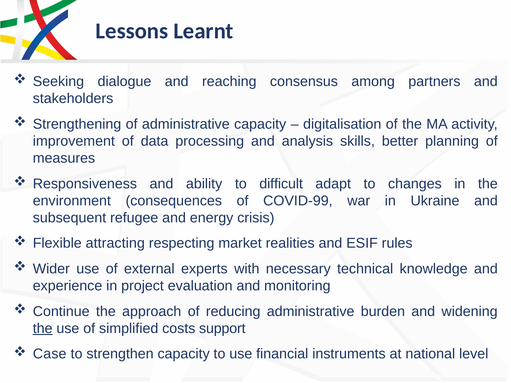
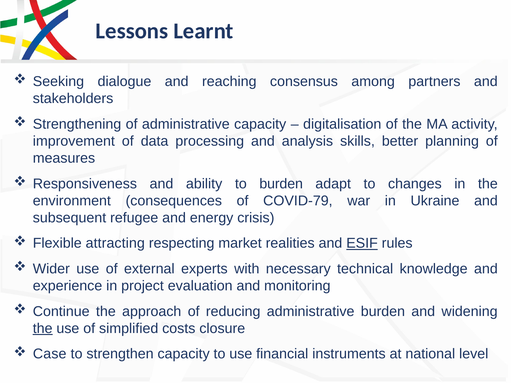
to difficult: difficult -> burden (281, 184)
COVID-99: COVID-99 -> COVID-79 (298, 201)
ESIF underline: none -> present (362, 243)
support: support -> closure (222, 329)
